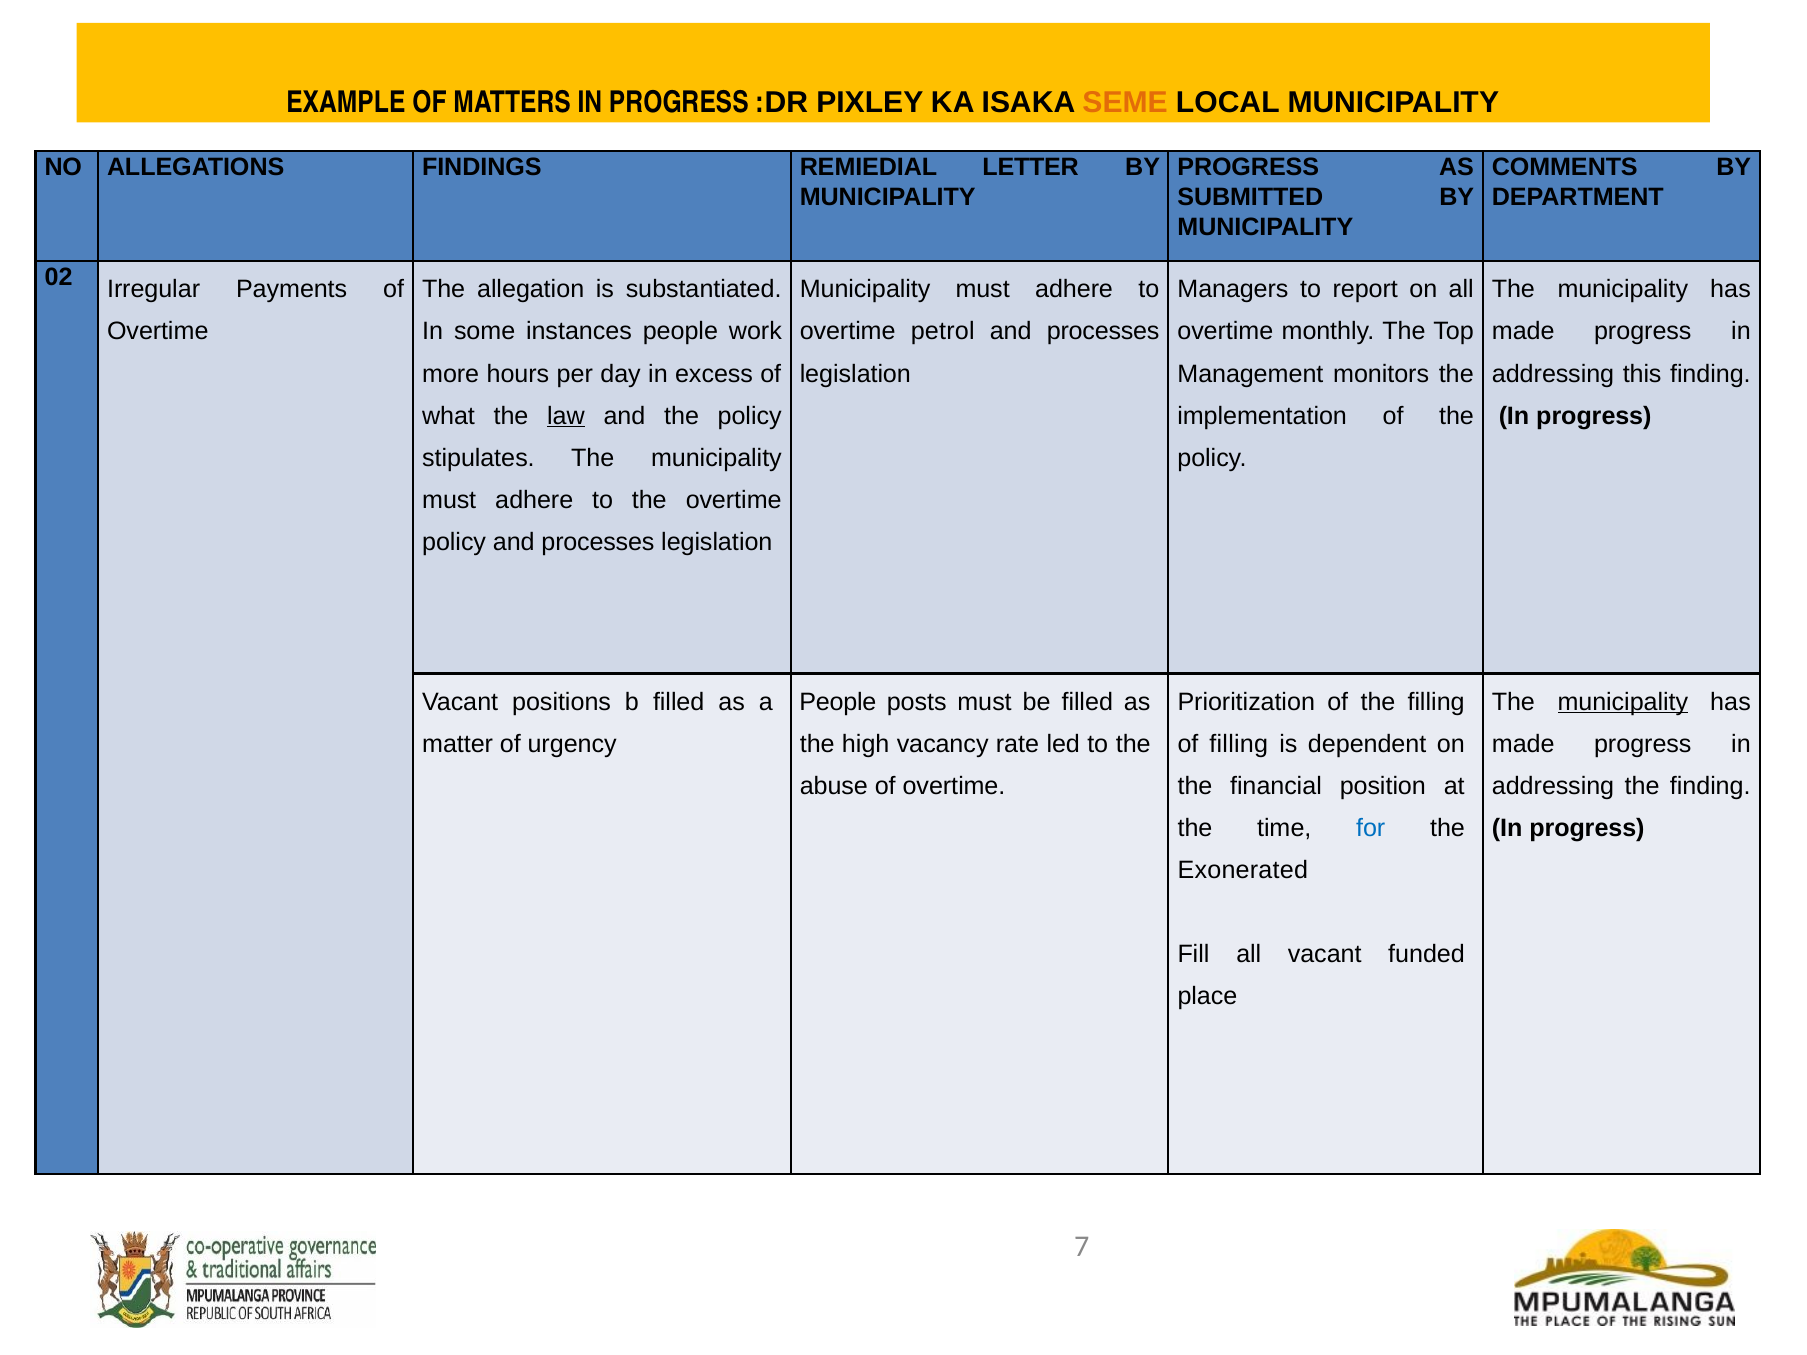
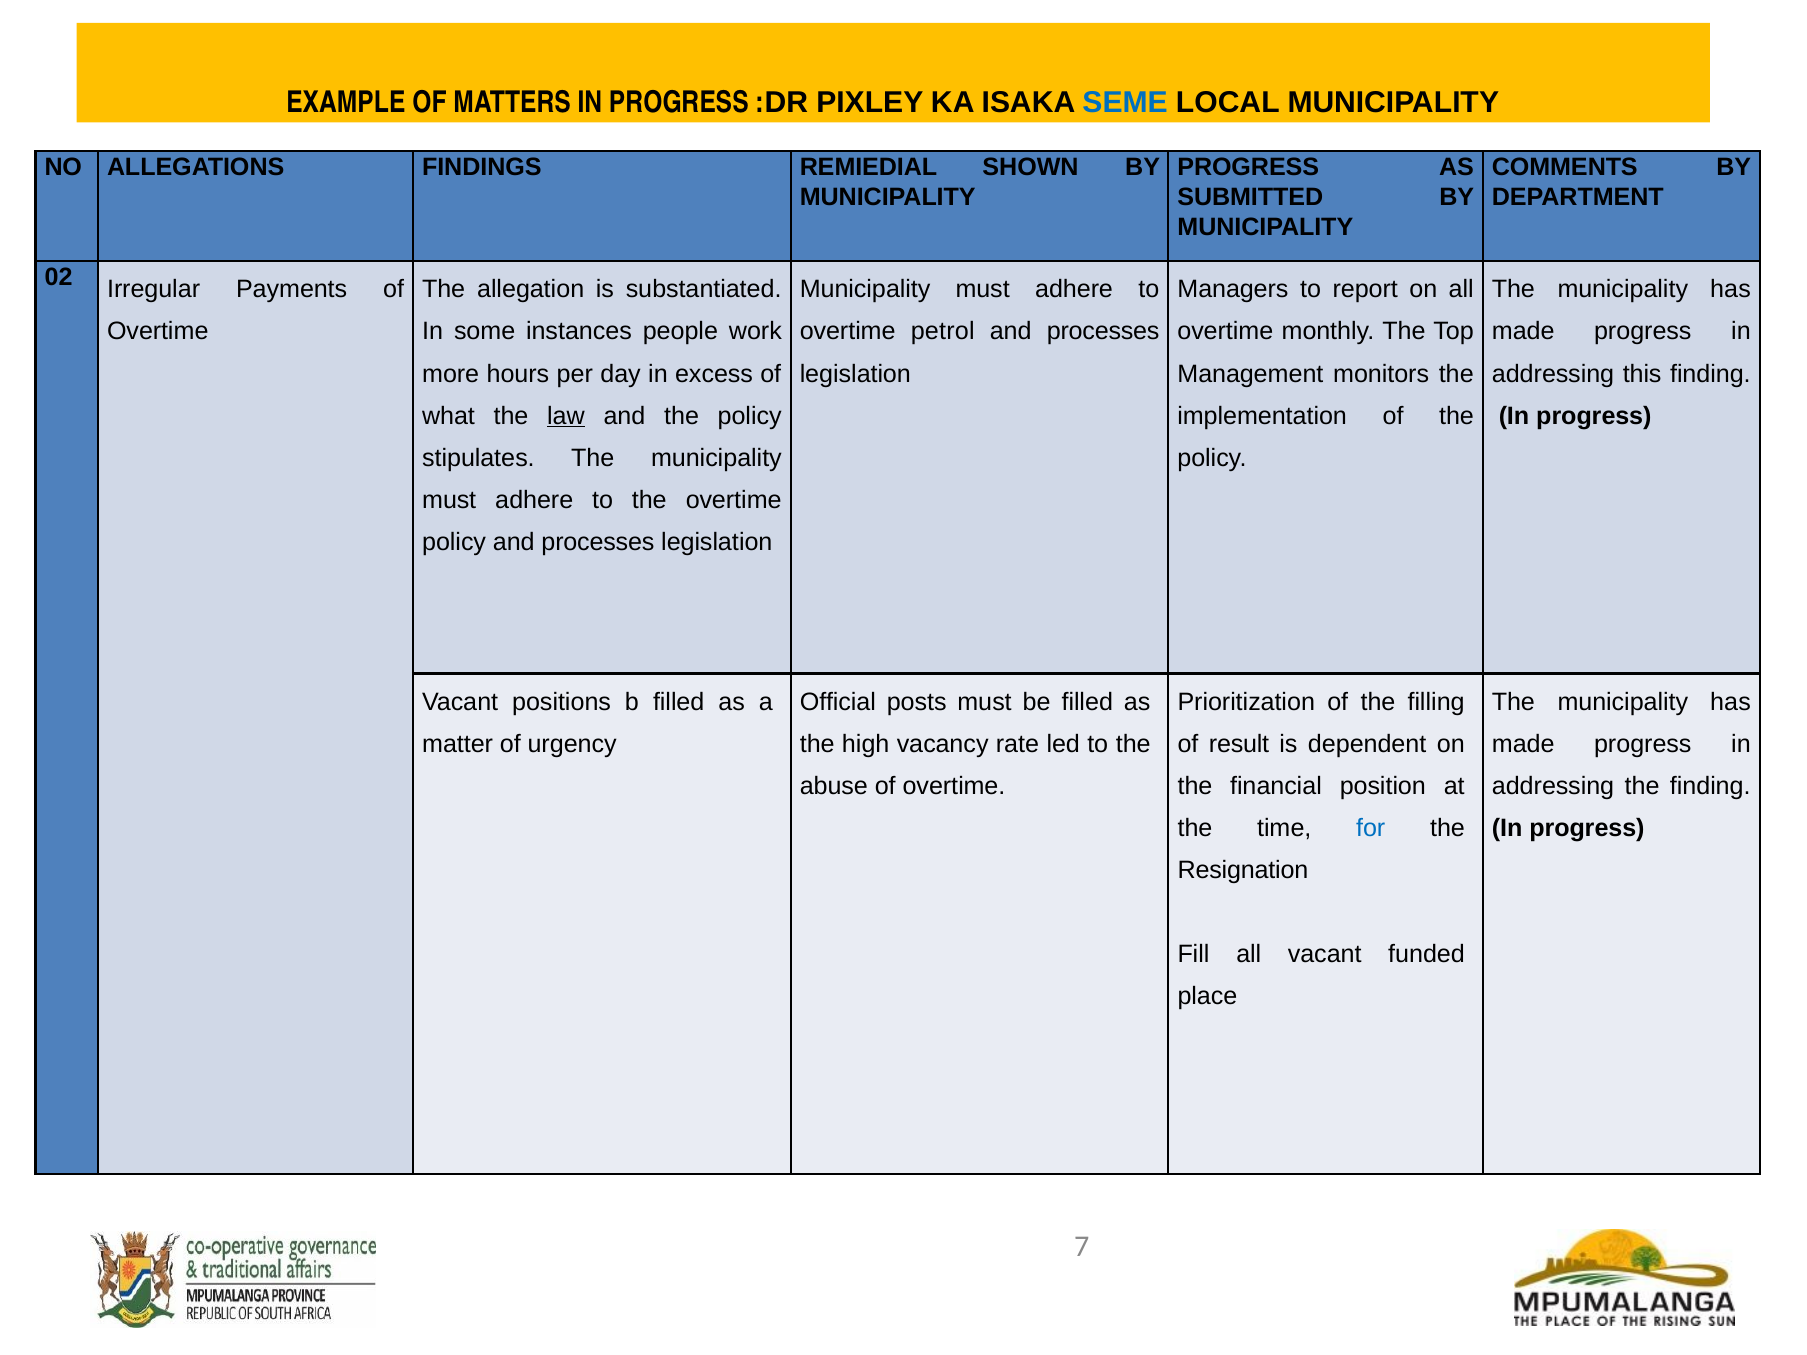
SEME colour: orange -> blue (1125, 102)
LETTER: LETTER -> SHOWN (1030, 167)
People: People -> Official (838, 702)
municipality underline: present -> none (1623, 702)
of filling: filling -> result (1239, 744)
Exonerated: Exonerated -> Resignation (1243, 870)
